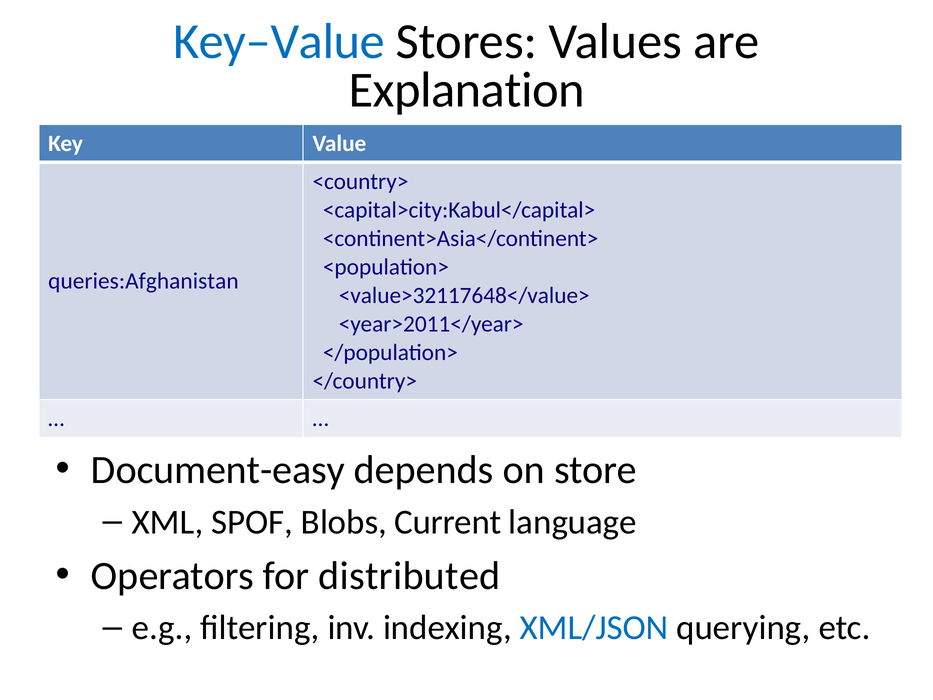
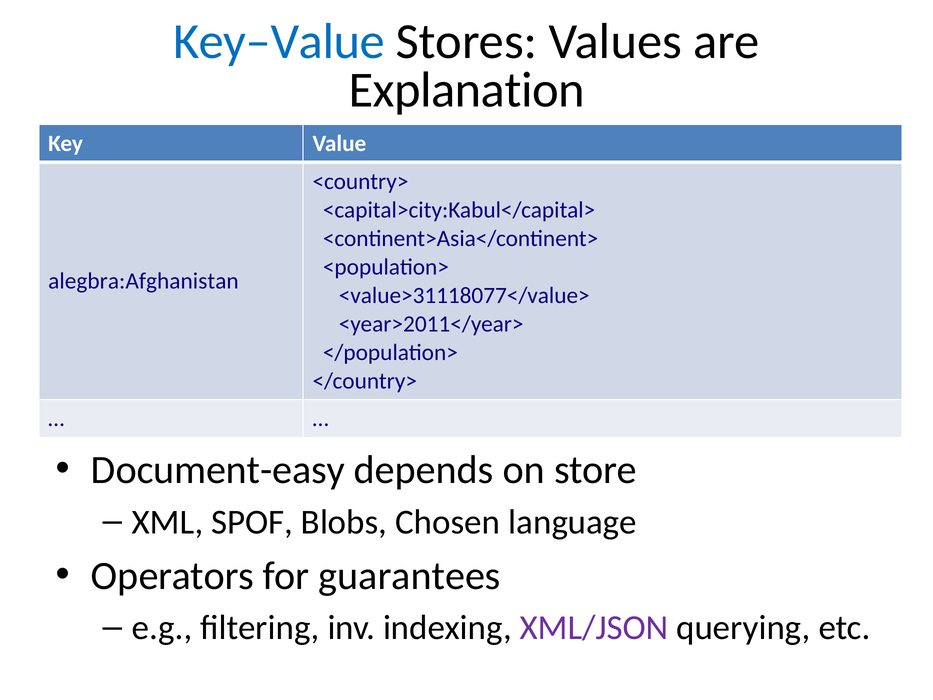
queries:Afghanistan: queries:Afghanistan -> alegbra:Afghanistan (143, 281)
<value>32117648</value>: <value>32117648</value> -> <value>31118077</value> (464, 295)
Current: Current -> Chosen (448, 522)
distributed: distributed -> guarantees (410, 576)
XML/JSON colour: blue -> purple (594, 628)
